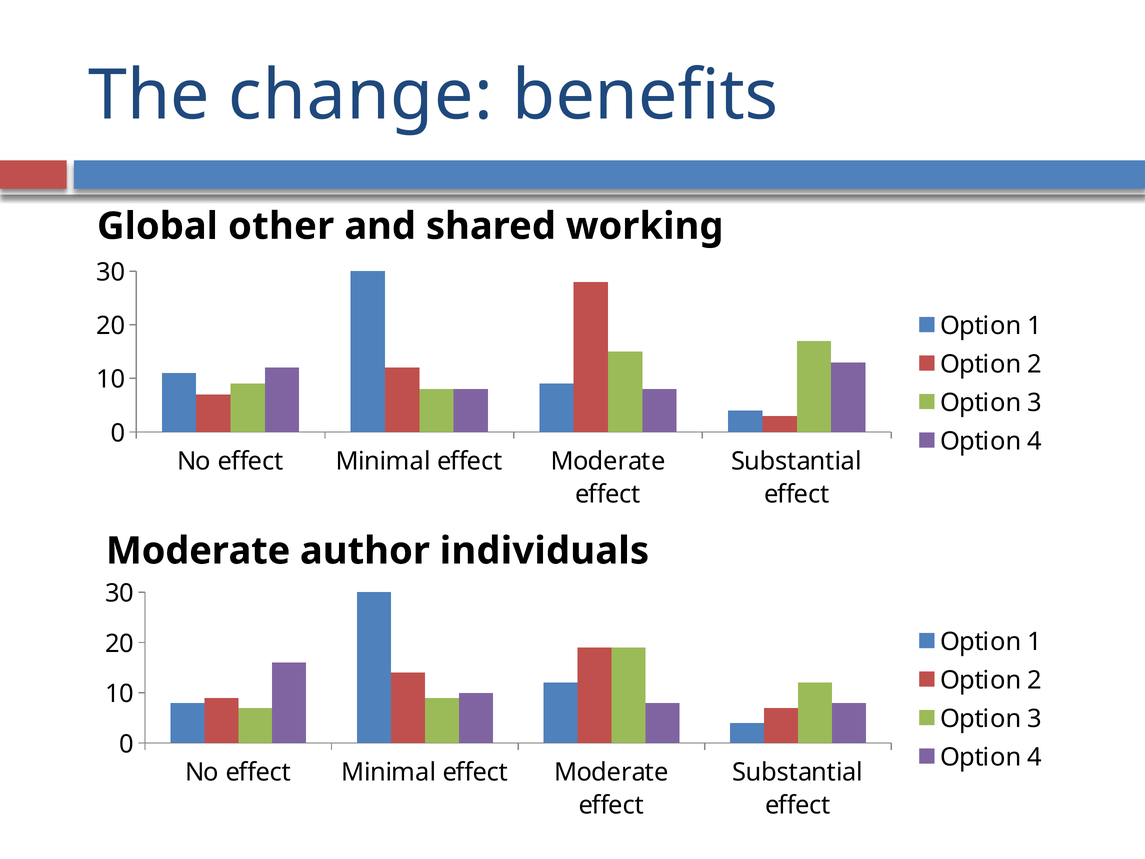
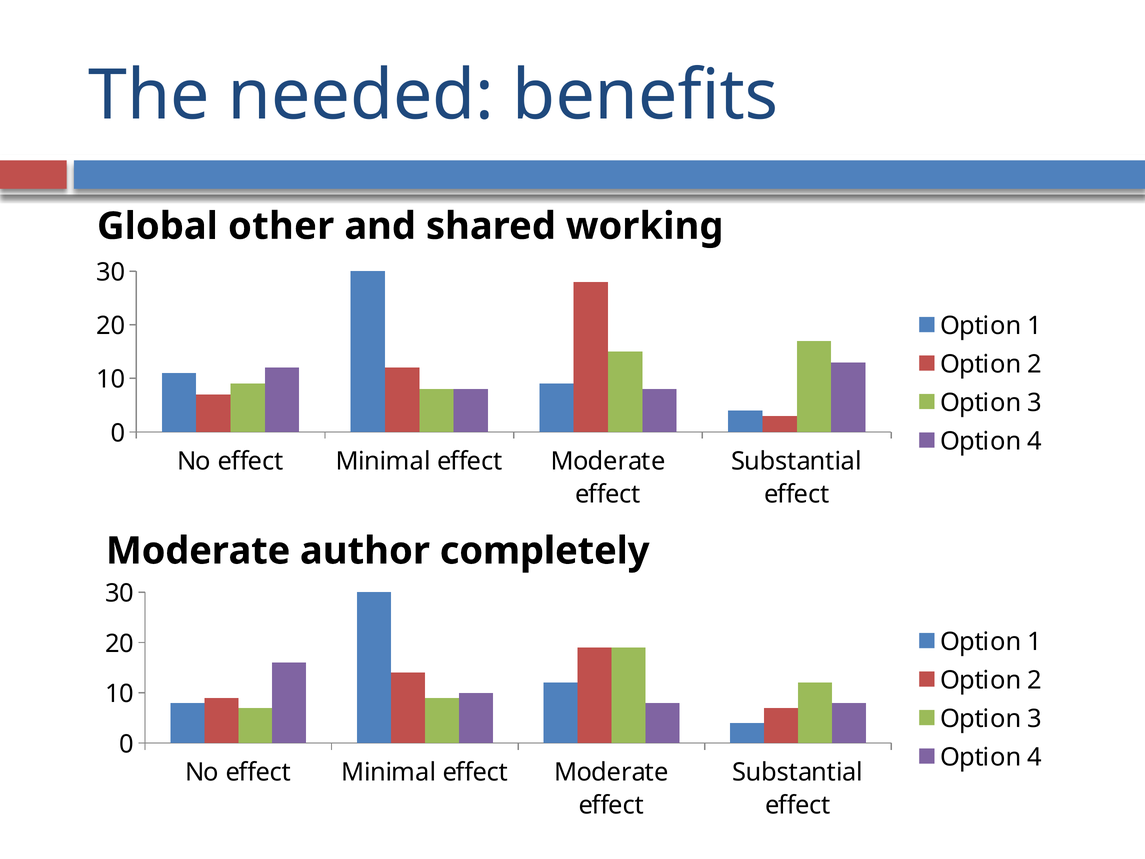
change: change -> needed (361, 96)
individuals: individuals -> completely (545, 551)
